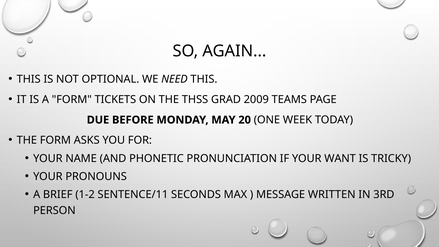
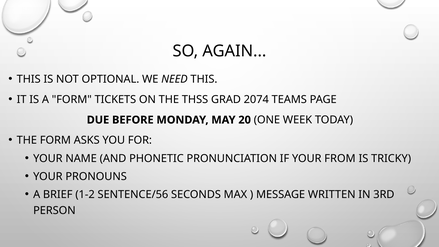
2009: 2009 -> 2074 (256, 100)
WANT: WANT -> FROM (340, 158)
SENTENCE/11: SENTENCE/11 -> SENTENCE/56 (133, 195)
